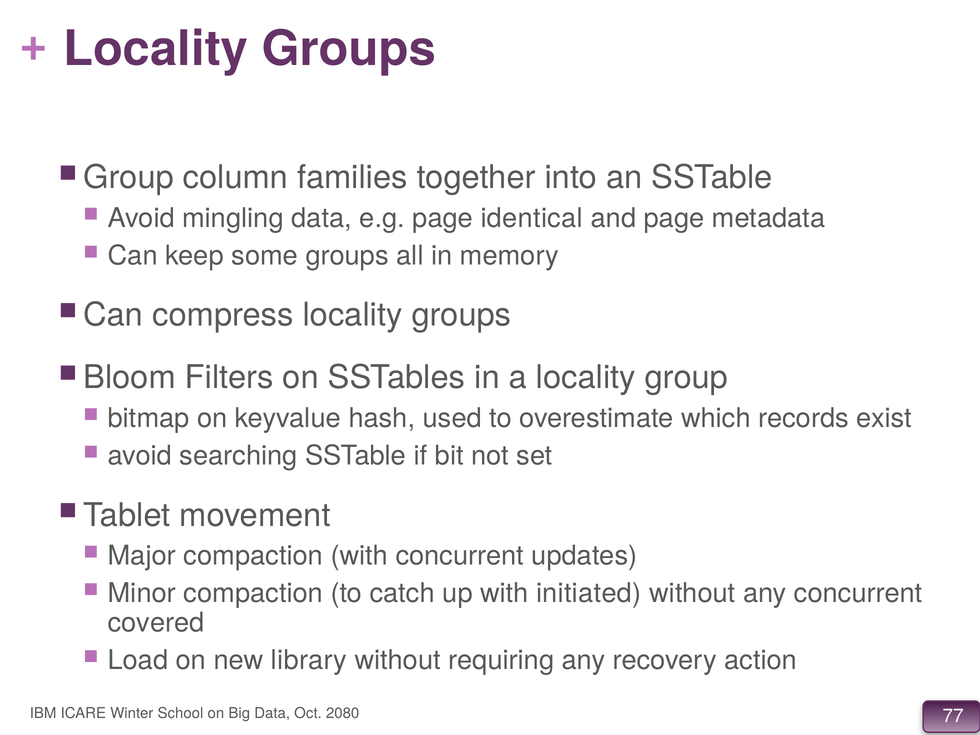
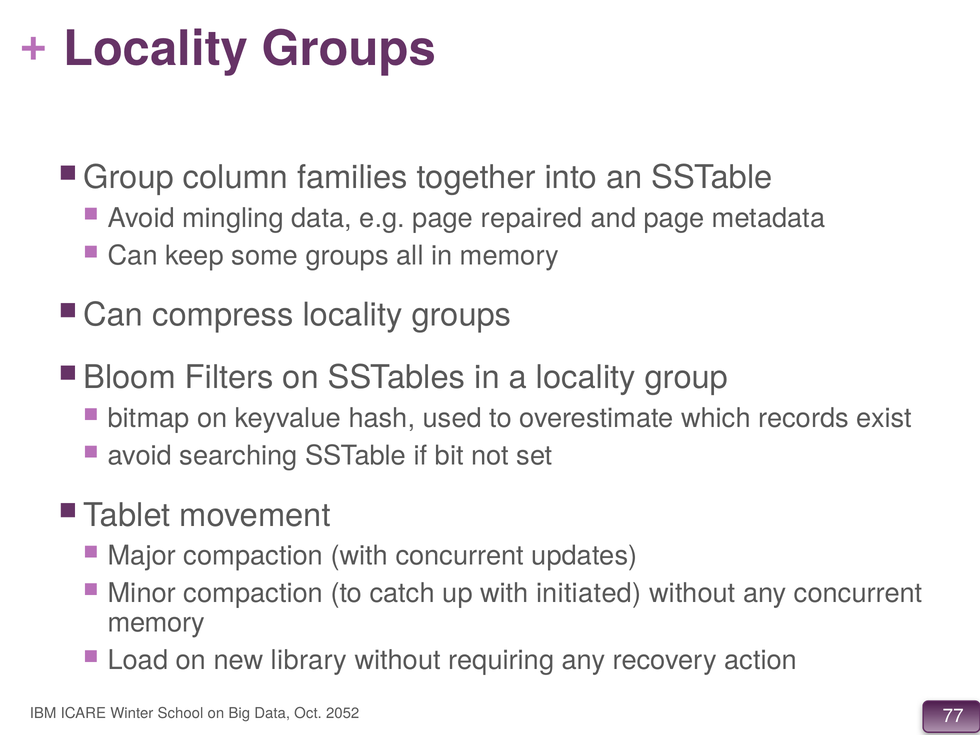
identical: identical -> repaired (532, 218)
covered: covered -> memory (156, 623)
2080: 2080 -> 2052 (343, 714)
